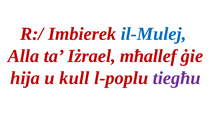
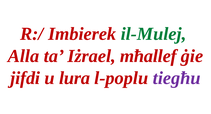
il-Mulej colour: blue -> green (153, 34)
hija: hija -> jifdi (25, 78)
kull: kull -> lura (75, 78)
